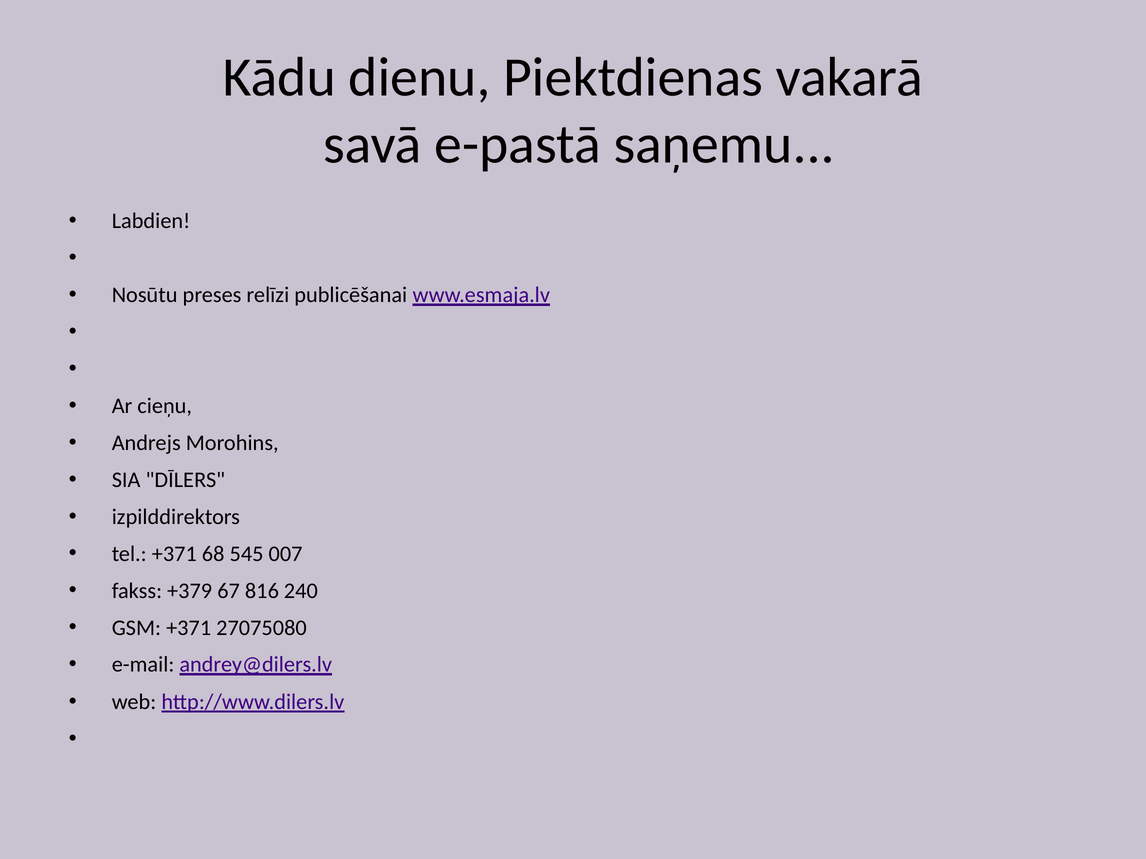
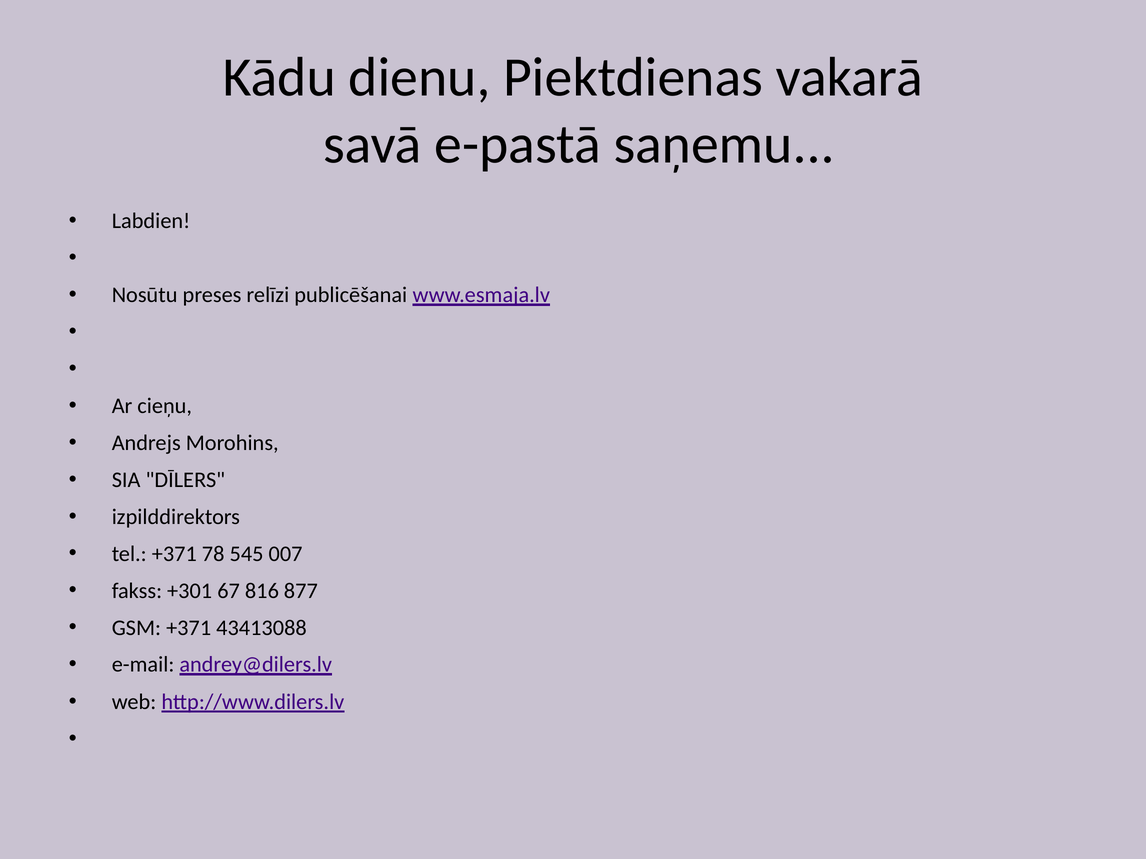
68: 68 -> 78 (213, 554)
+379: +379 -> +301 (190, 591)
240: 240 -> 877 (301, 591)
27075080: 27075080 -> 43413088 (261, 628)
